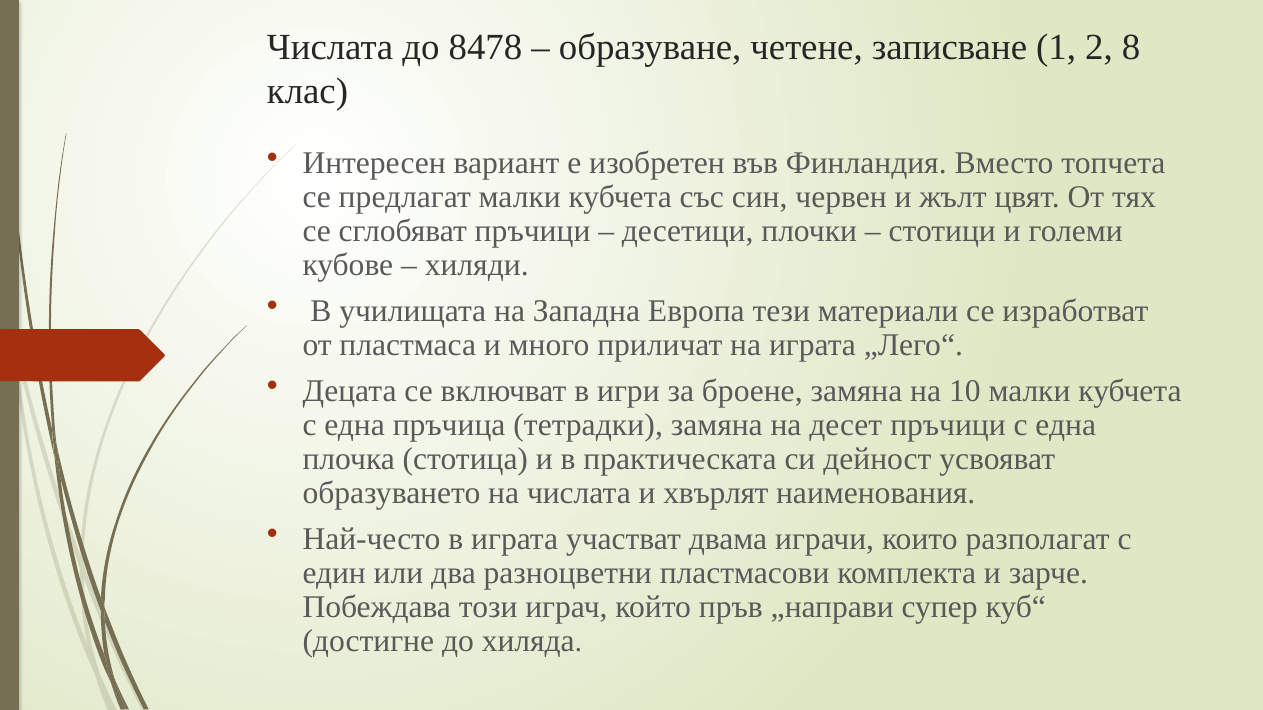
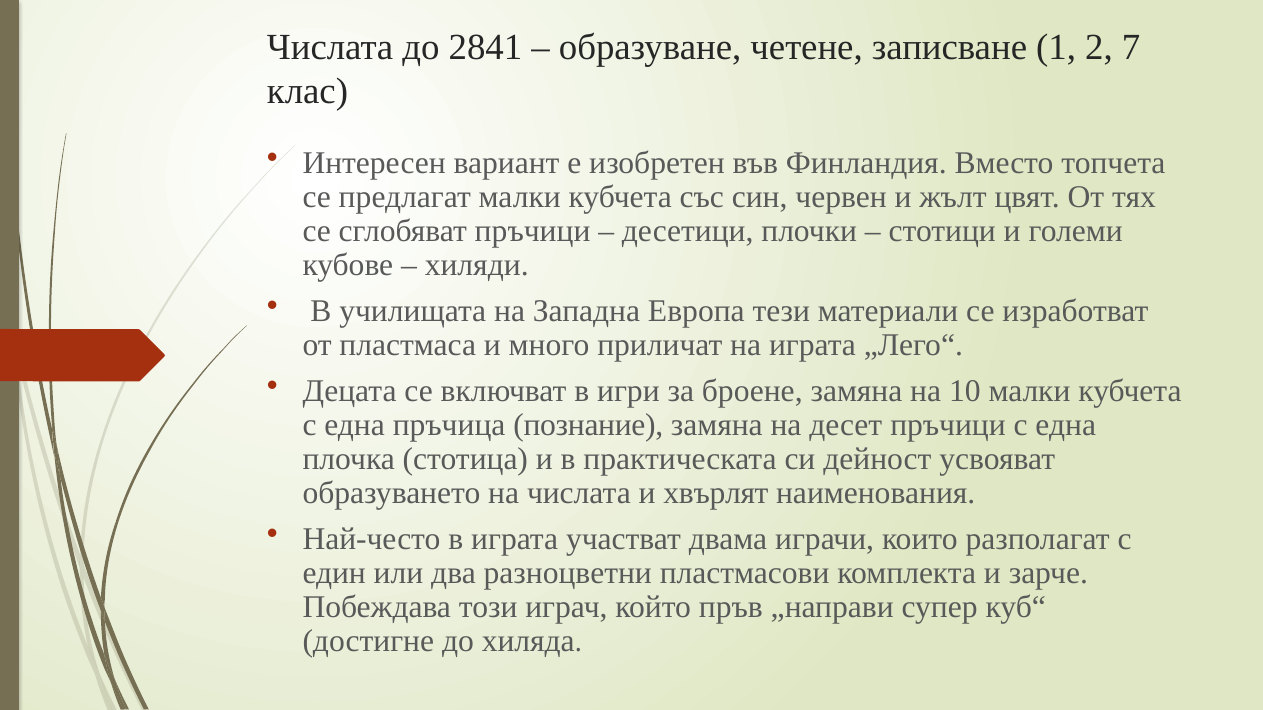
8478: 8478 -> 2841 (486, 48)
8: 8 -> 7 (1131, 48)
тетрадки: тетрадки -> познание (588, 426)
